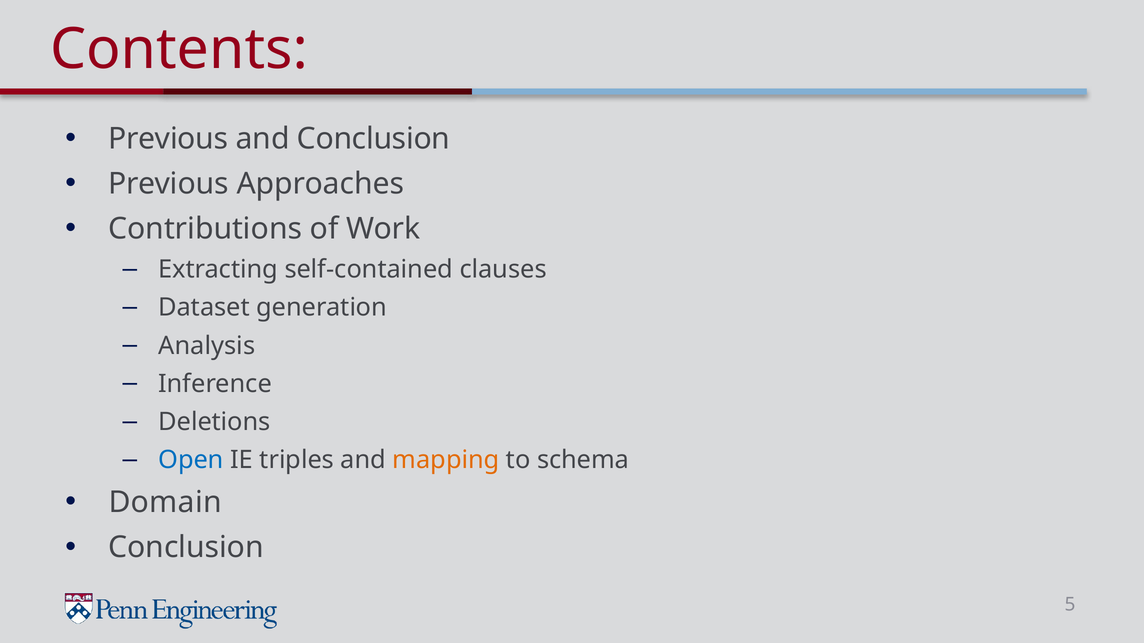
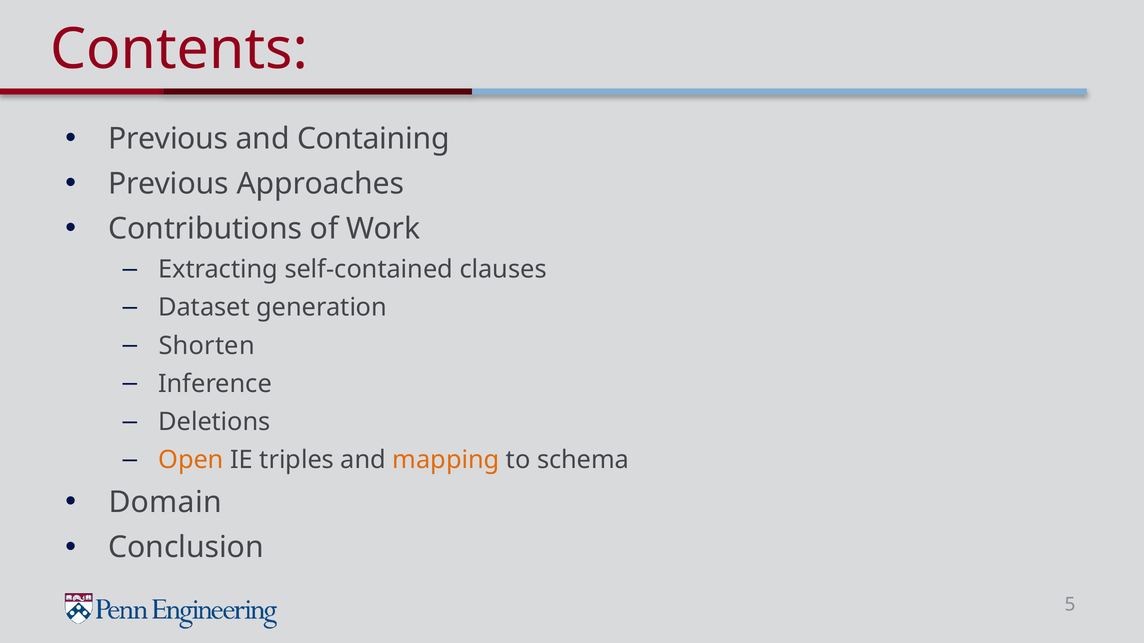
and Conclusion: Conclusion -> Containing (373, 139)
Analysis: Analysis -> Shorten (207, 346)
Open colour: blue -> orange (191, 460)
